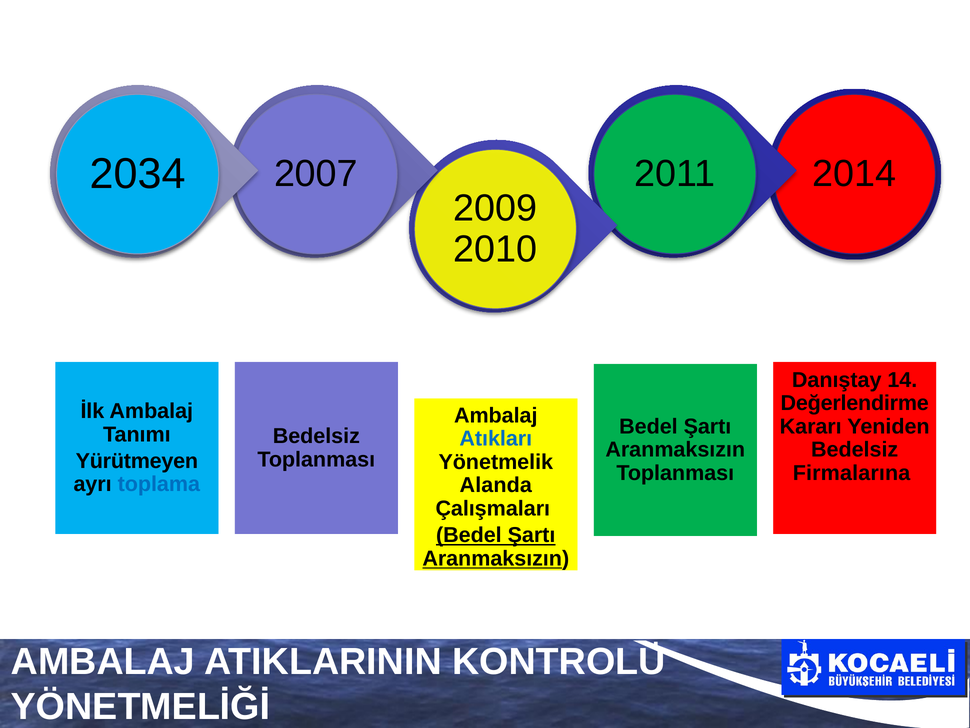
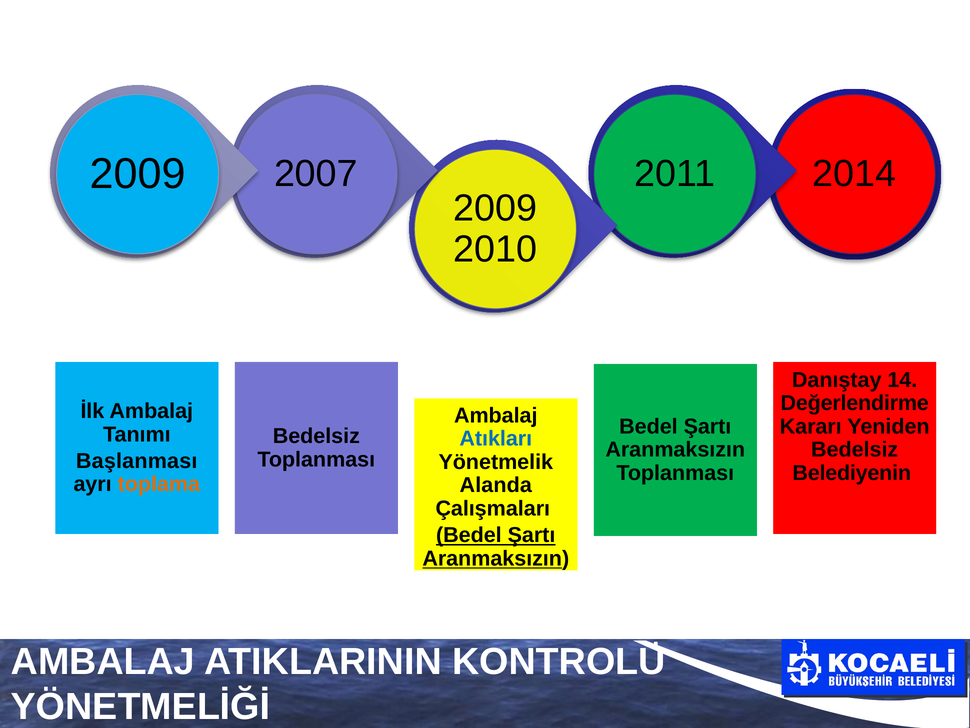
2034: 2034 -> 2009 (138, 174)
Yürütmeyen: Yürütmeyen -> Başlanması (137, 461)
Firmalarına: Firmalarına -> Belediyenin (852, 473)
toplama colour: blue -> orange (159, 484)
